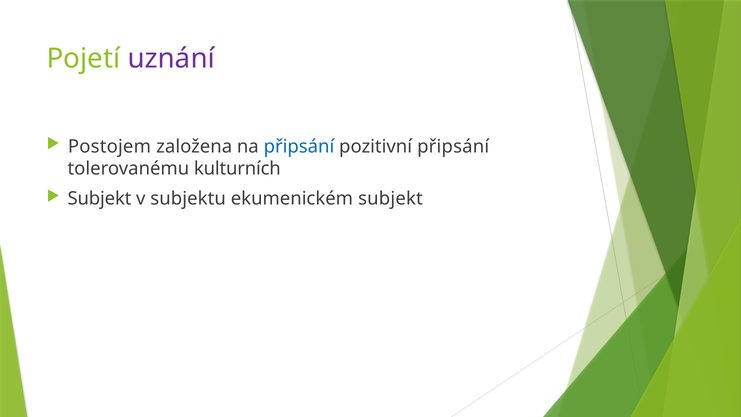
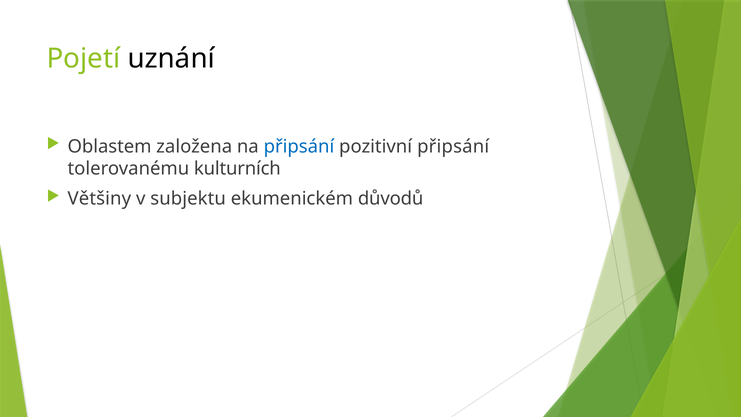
uznání colour: purple -> black (171, 58)
Postojem: Postojem -> Oblastem (110, 147)
Subjekt: Subjekt -> Většiny (99, 199)
ekumenickém subjekt: subjekt -> důvodů (391, 199)
